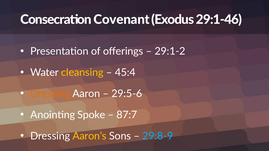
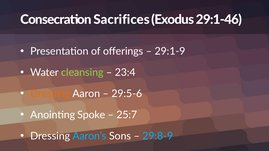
Covenant: Covenant -> Sacrifices (122, 20)
29:1-2: 29:1-2 -> 29:1-9 (170, 51)
cleansing colour: yellow -> light green (82, 73)
45:4: 45:4 -> 23:4 (125, 73)
87:7: 87:7 -> 25:7 (127, 115)
Aaron’s colour: yellow -> light blue (89, 136)
